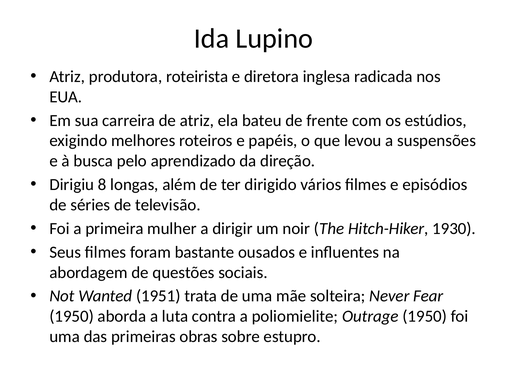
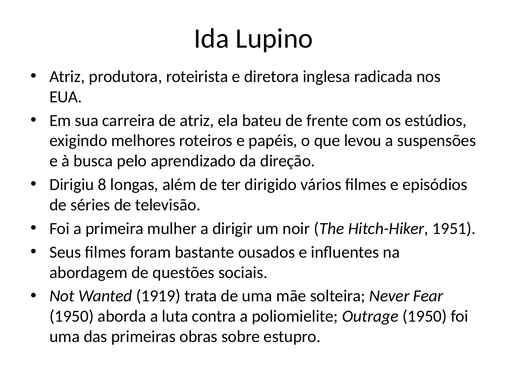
1930: 1930 -> 1951 (454, 229)
1951: 1951 -> 1919 (158, 296)
